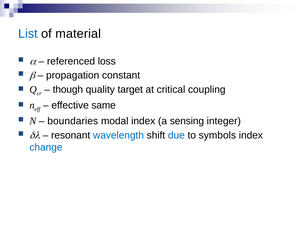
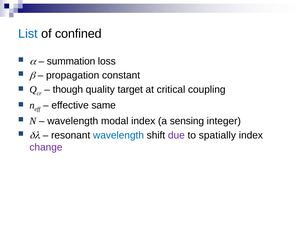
material: material -> confined (78, 34)
referenced: referenced -> summation (71, 61)
boundaries: boundaries -> wavelength (73, 121)
due colour: blue -> purple (176, 135)
symbols: symbols -> spatially (217, 135)
change colour: blue -> purple (46, 147)
